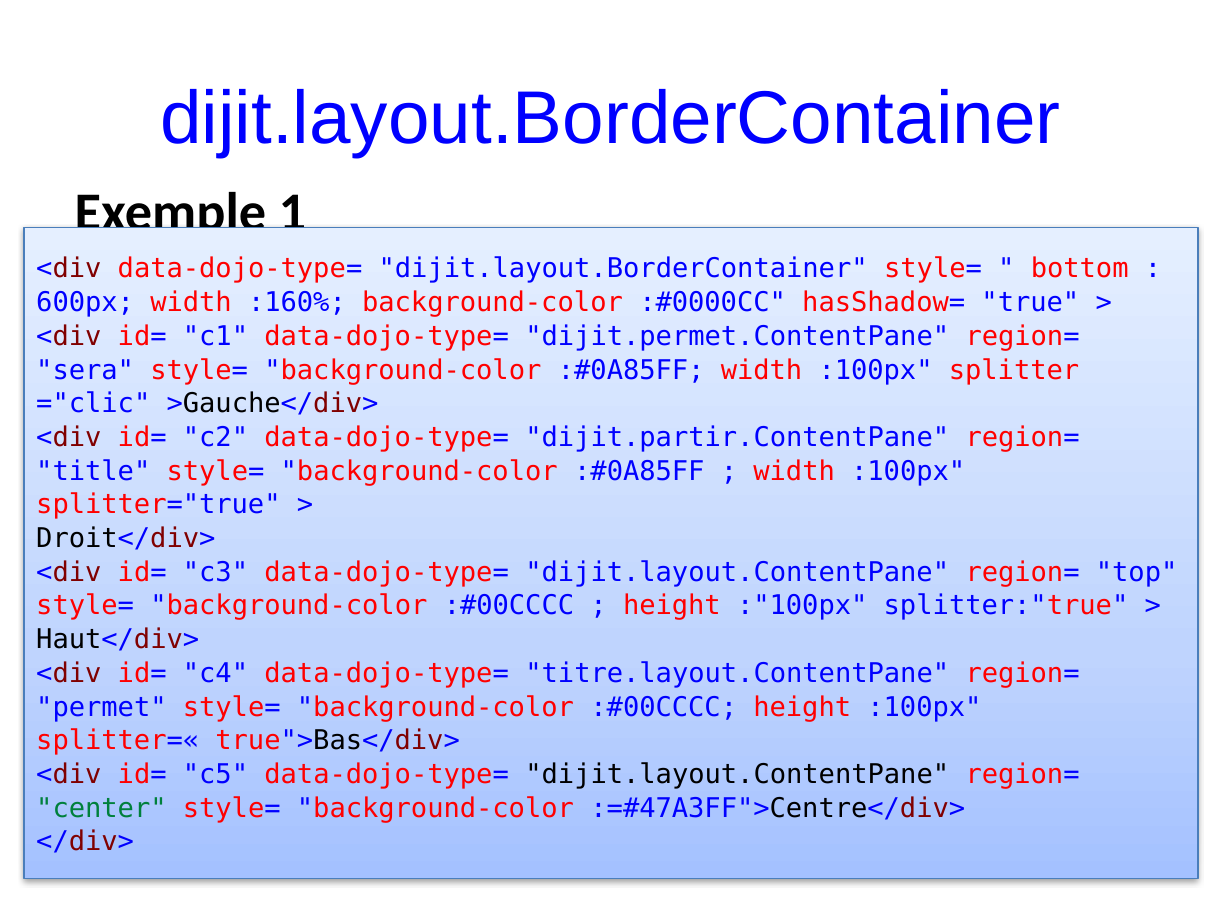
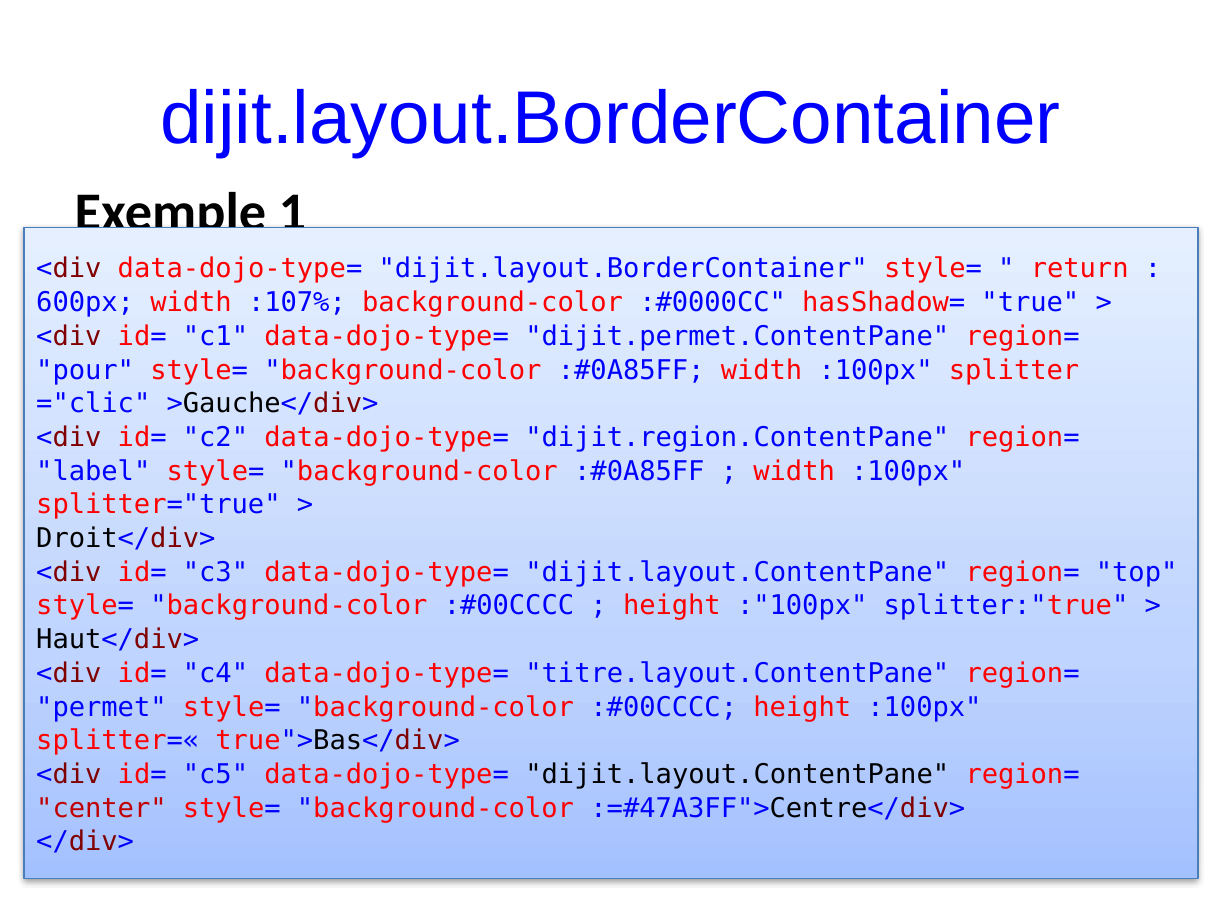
bottom: bottom -> return (1080, 269)
:160%: :160% -> :107% (297, 303)
sera: sera -> pour (85, 370)
dijit.partir.ContentPane: dijit.partir.ContentPane -> dijit.region.ContentPane (737, 437)
title: title -> label (93, 471)
center colour: green -> red (101, 808)
